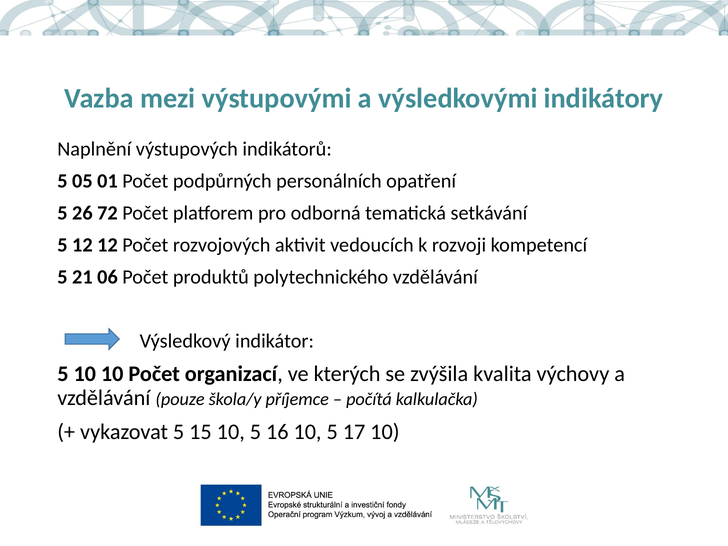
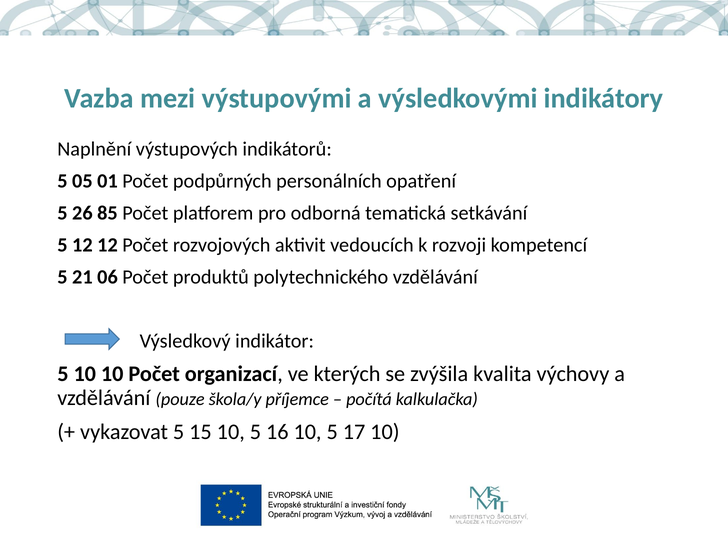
72: 72 -> 85 (107, 213)
